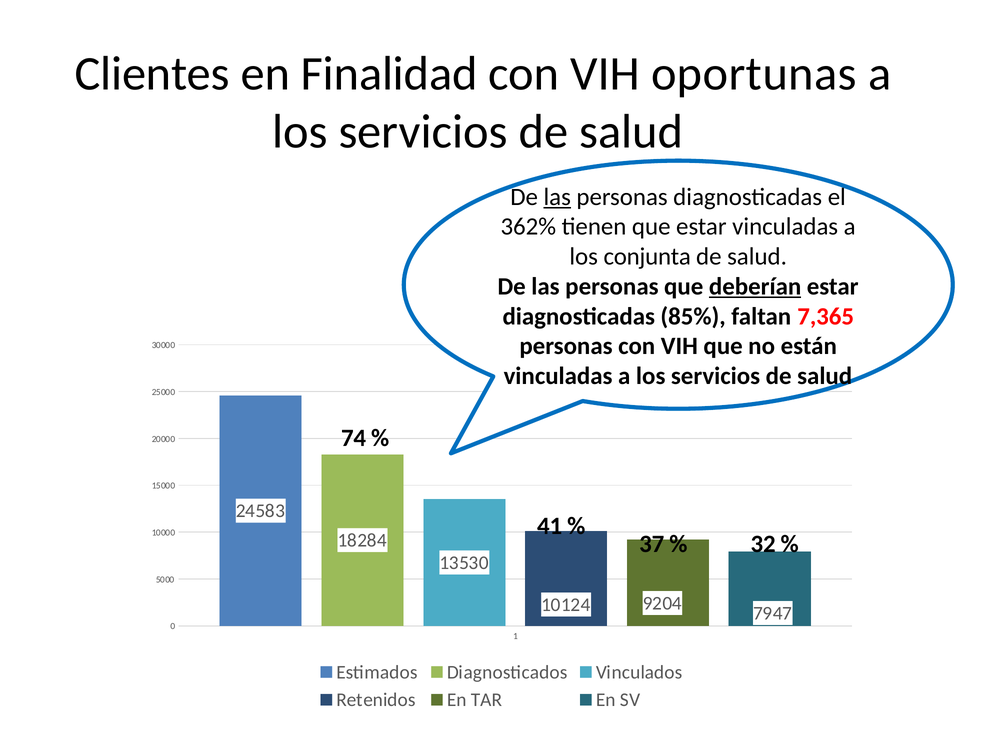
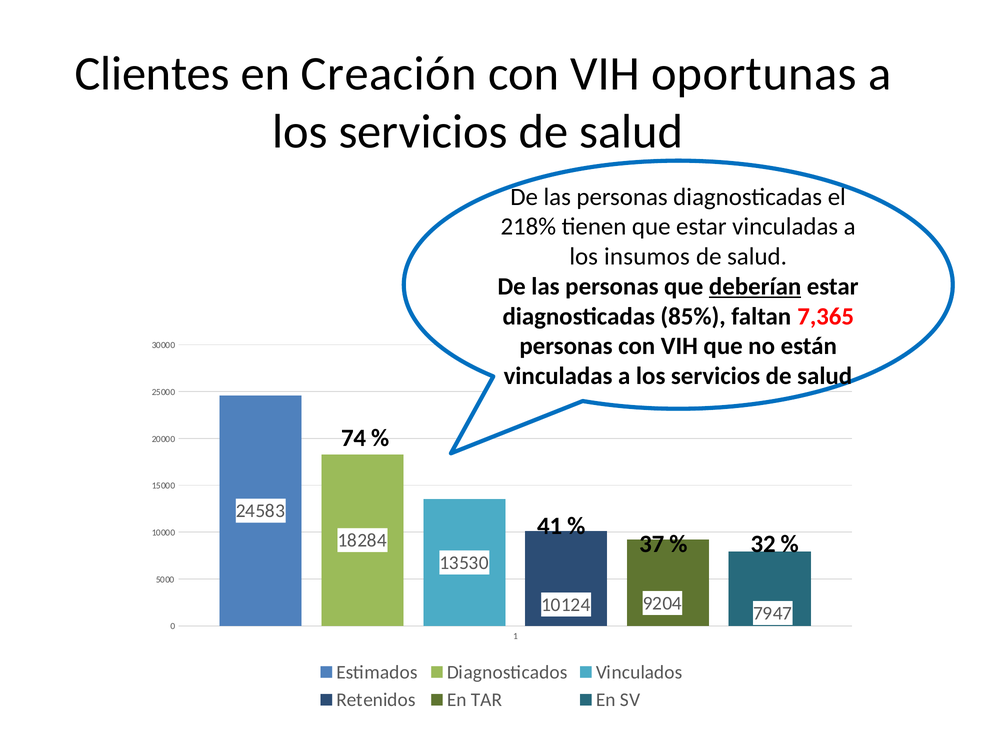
Finalidad: Finalidad -> Creación (389, 74)
las underline: present -> none (557, 197)
362%: 362% -> 218% (528, 227)
conjunta: conjunta -> insumos (647, 257)
